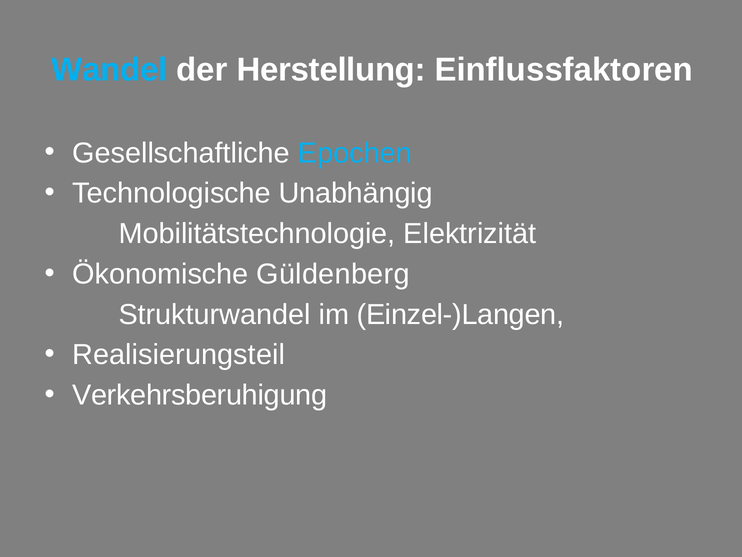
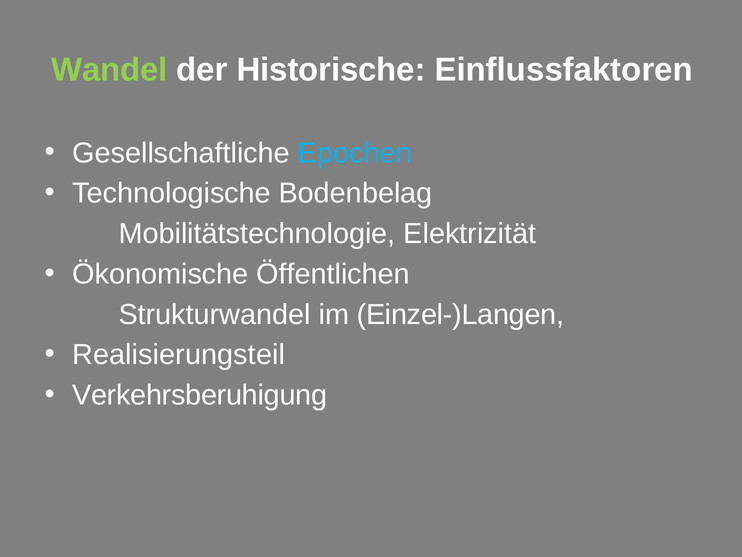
Wandel colour: light blue -> light green (109, 70)
Herstellung: Herstellung -> Historische (331, 70)
Unabhängig: Unabhängig -> Bodenbelag (356, 193)
Güldenberg: Güldenberg -> Öffentlichen (333, 274)
